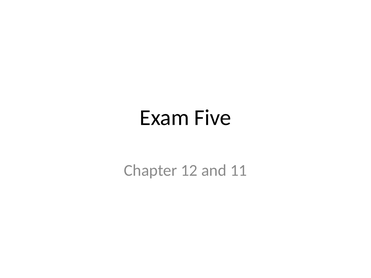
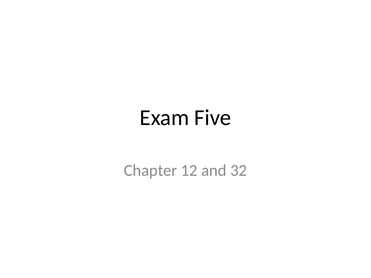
11: 11 -> 32 (239, 171)
